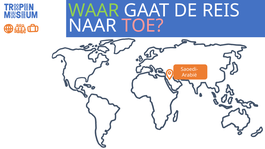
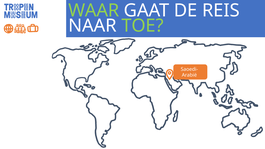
TOE colour: pink -> light green (142, 26)
